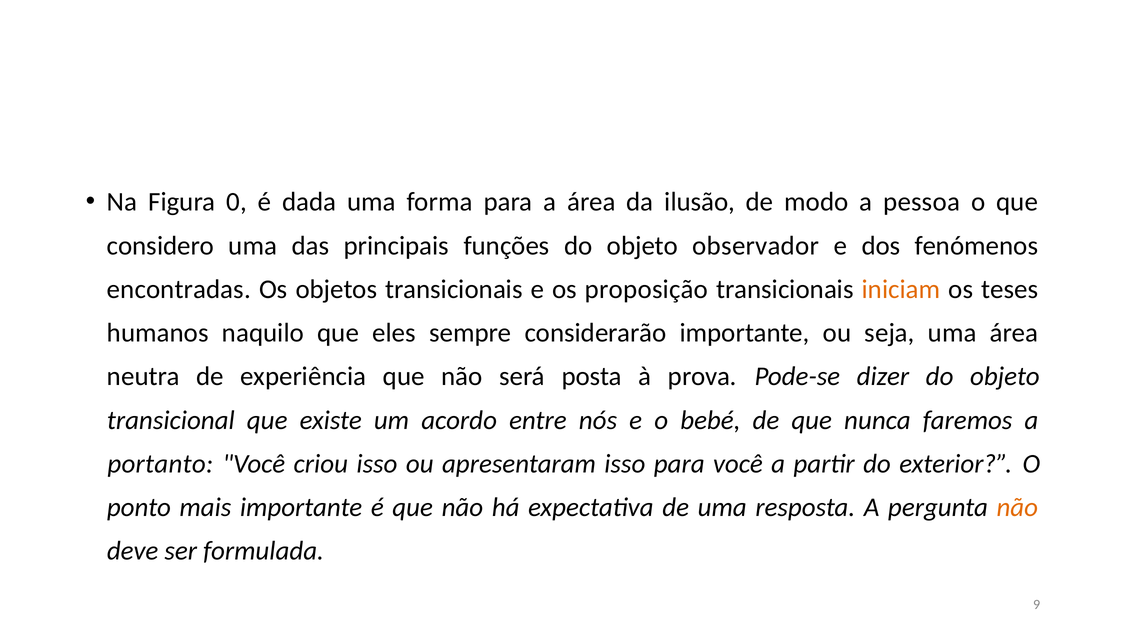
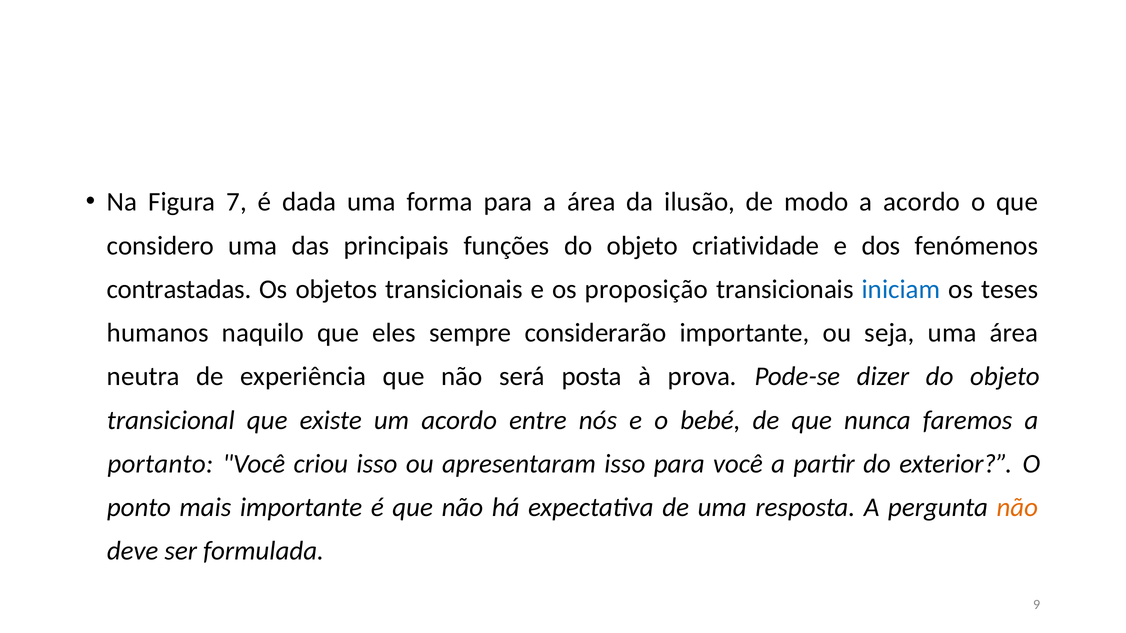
0: 0 -> 7 (237, 202)
a pessoa: pessoa -> acordo (922, 202)
observador: observador -> criatividade (756, 246)
encontradas: encontradas -> contrastadas (179, 289)
iniciam colour: orange -> blue (901, 289)
